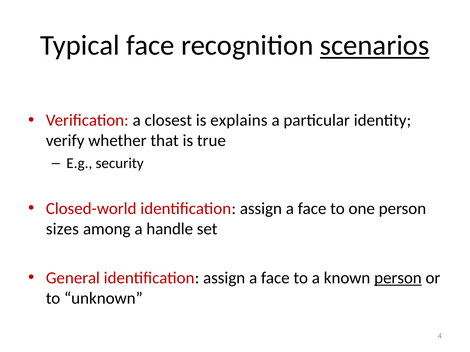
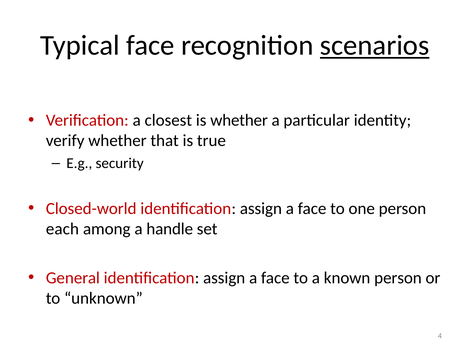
is explains: explains -> whether (239, 121)
sizes: sizes -> each (62, 229)
person underline: present -> none (398, 278)
